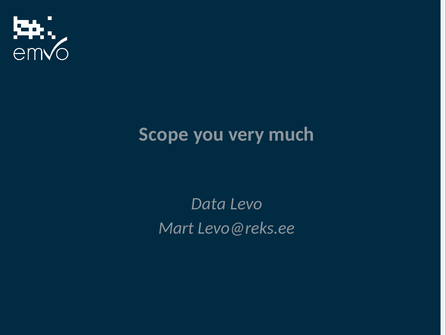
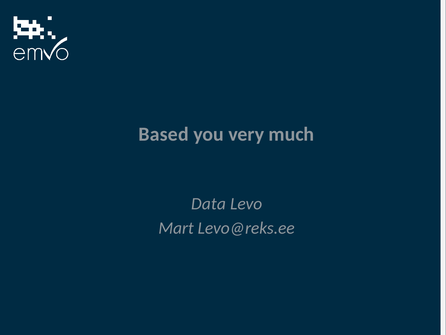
Scope: Scope -> Based (164, 134)
